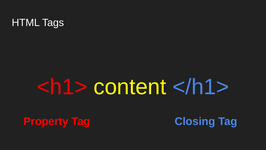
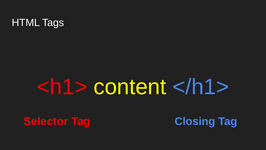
Property: Property -> Selector (46, 121)
